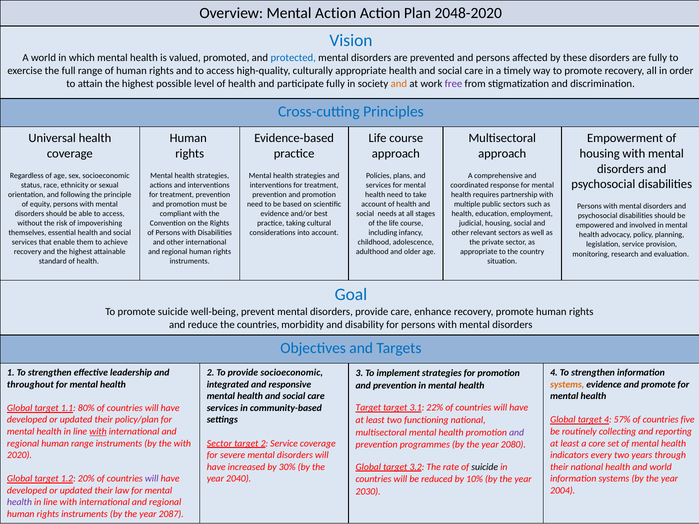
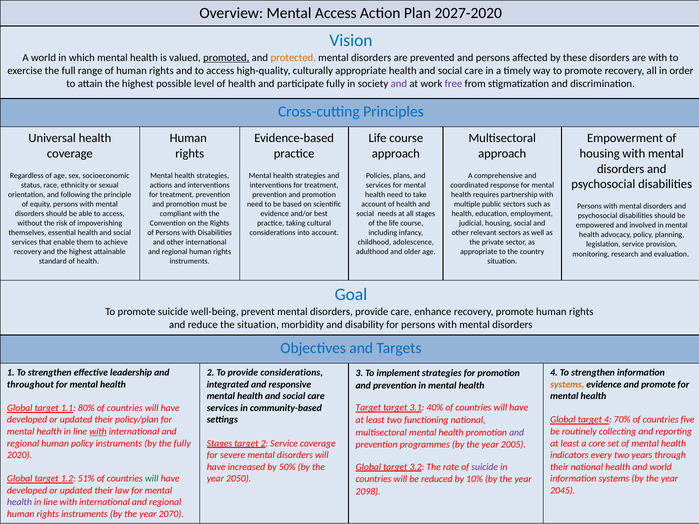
Mental Action: Action -> Access (336, 13)
2048-2020: 2048-2020 -> 2027-2020 (468, 13)
promoted underline: none -> present (226, 58)
protected colour: blue -> orange (293, 58)
are fully: fully -> with (658, 58)
and colour: orange -> purple (399, 84)
the countries: countries -> situation (258, 325)
provide socioeconomic: socioeconomic -> considerations (292, 373)
22%: 22% -> 40% (435, 408)
57%: 57% -> 70% (622, 420)
human range: range -> policy (82, 444)
the with: with -> fully (182, 444)
Sector: Sector -> Stages (220, 444)
2080: 2080 -> 2005 (513, 445)
suicide colour: black -> purple (485, 467)
30%: 30% -> 50% (287, 467)
20%: 20% -> 51% (86, 479)
will colour: purple -> green (152, 479)
2040: 2040 -> 2050 (239, 479)
2004: 2004 -> 2045 (563, 491)
2030: 2030 -> 2098 (368, 492)
2087: 2087 -> 2070 (171, 514)
